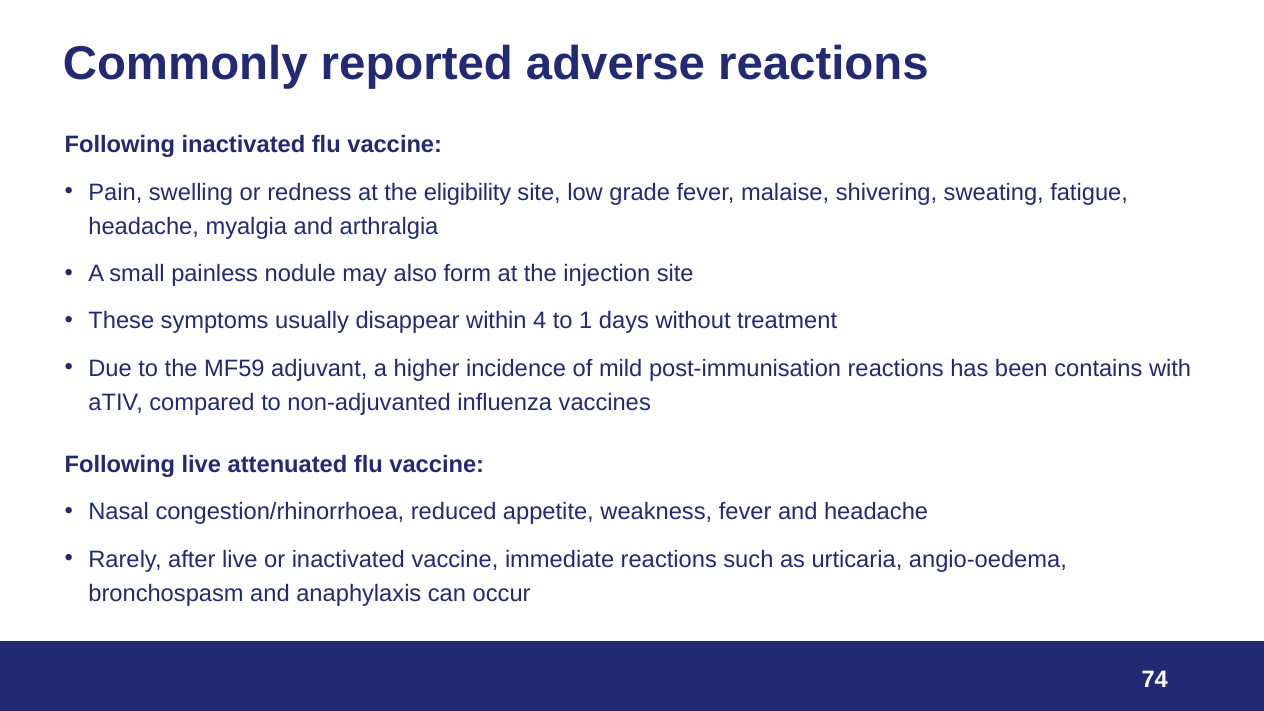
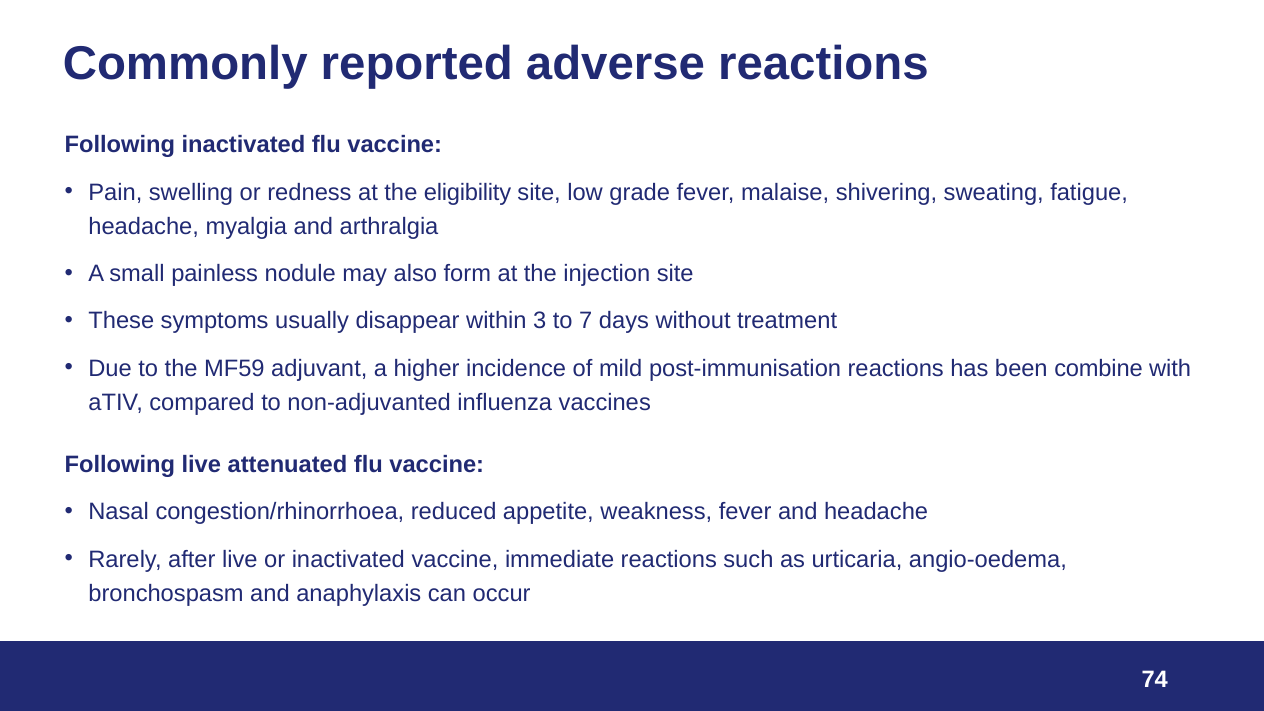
4: 4 -> 3 (540, 321)
1: 1 -> 7 (586, 321)
contains: contains -> combine (1099, 368)
